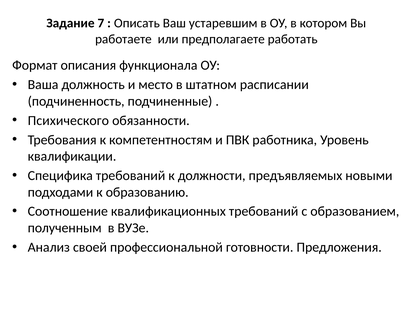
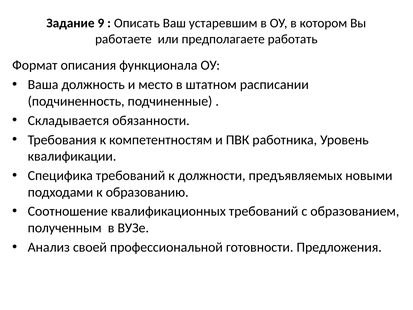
7: 7 -> 9 (101, 23)
Психического: Психического -> Складывается (68, 120)
